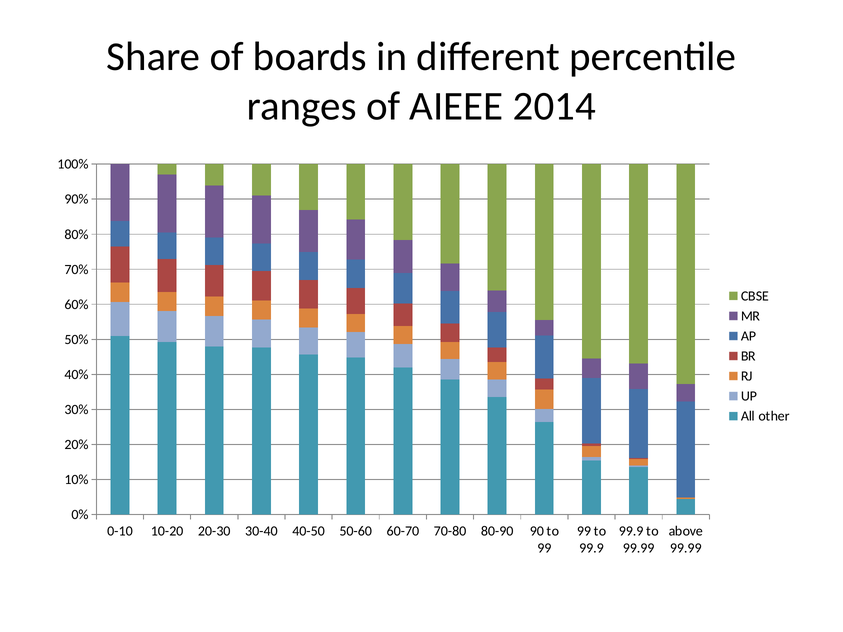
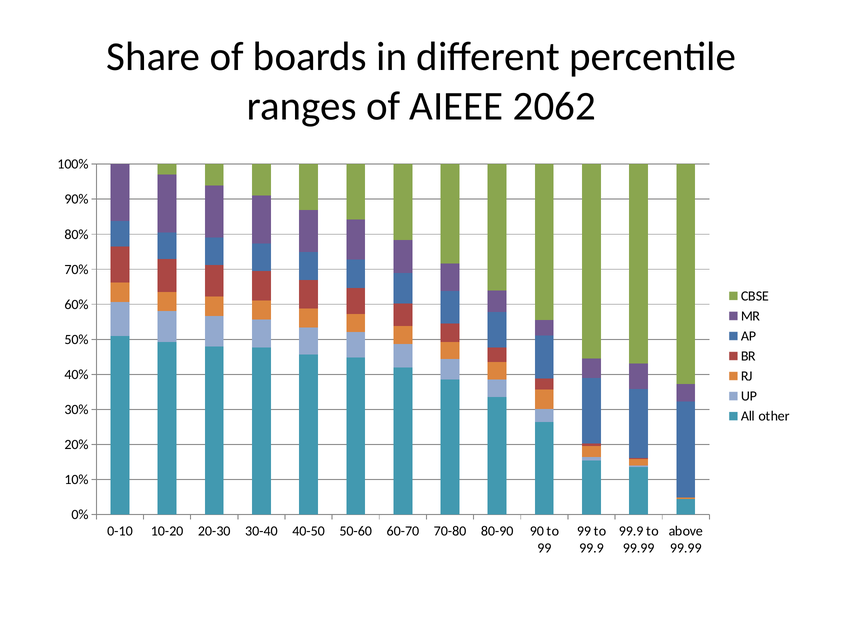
2014: 2014 -> 2062 (554, 106)
